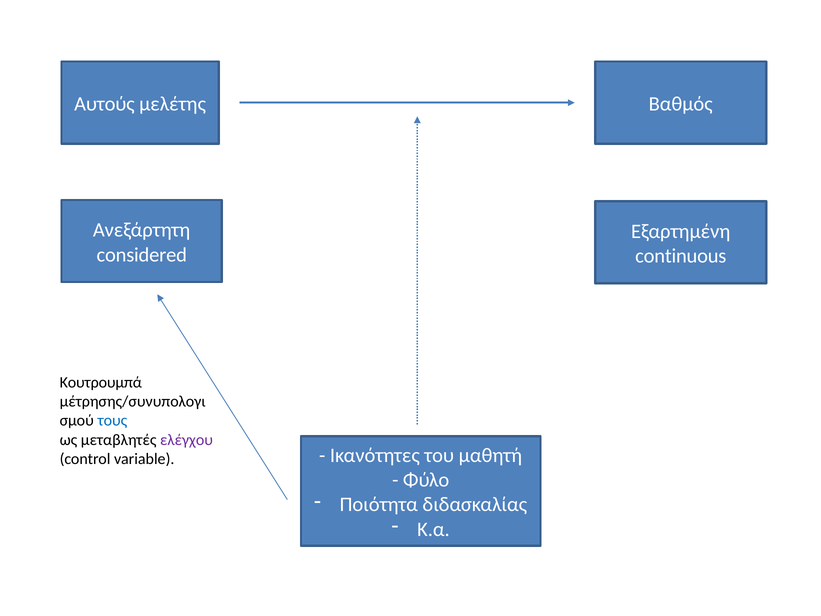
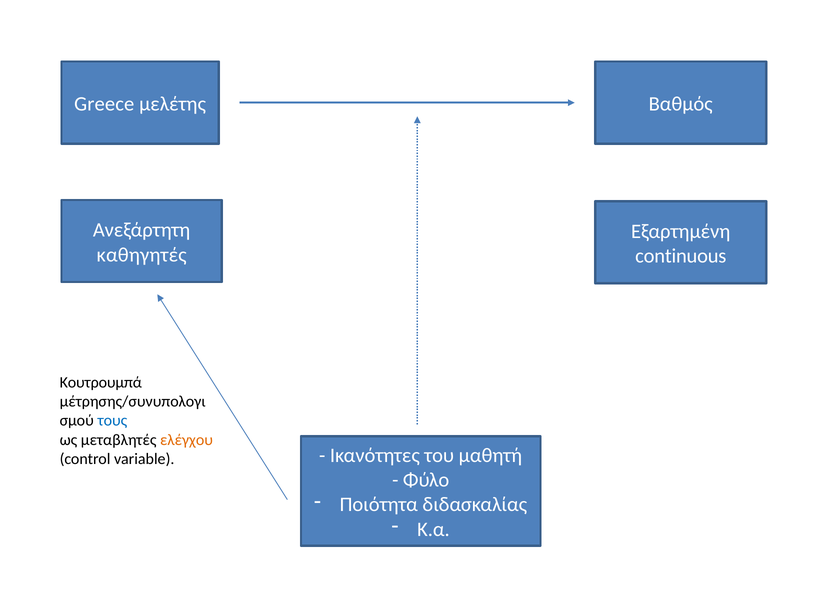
Αυτούς: Αυτούς -> Greece (104, 104)
considered: considered -> καθηγητές (142, 255)
ελέγχου colour: purple -> orange (186, 440)
